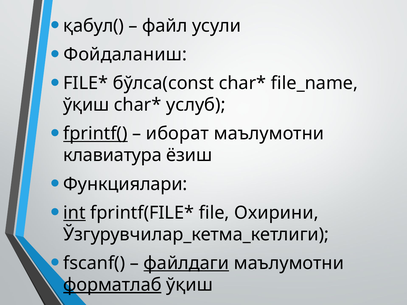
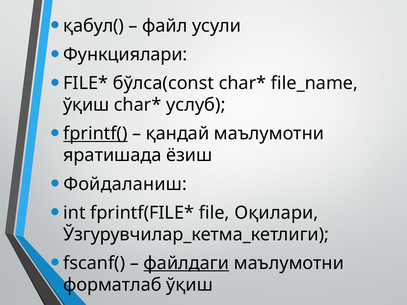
Фойдаланиш: Фойдаланиш -> Функциялари (125, 55)
иборат: иборат -> қандай (178, 134)
клавиатура: клавиатура -> яратишада (112, 155)
Функциялари: Функциялари -> Фойдаланиш (125, 184)
int underline: present -> none (74, 213)
Охирини: Охирини -> Оқилари (276, 213)
форматлаб underline: present -> none (112, 285)
